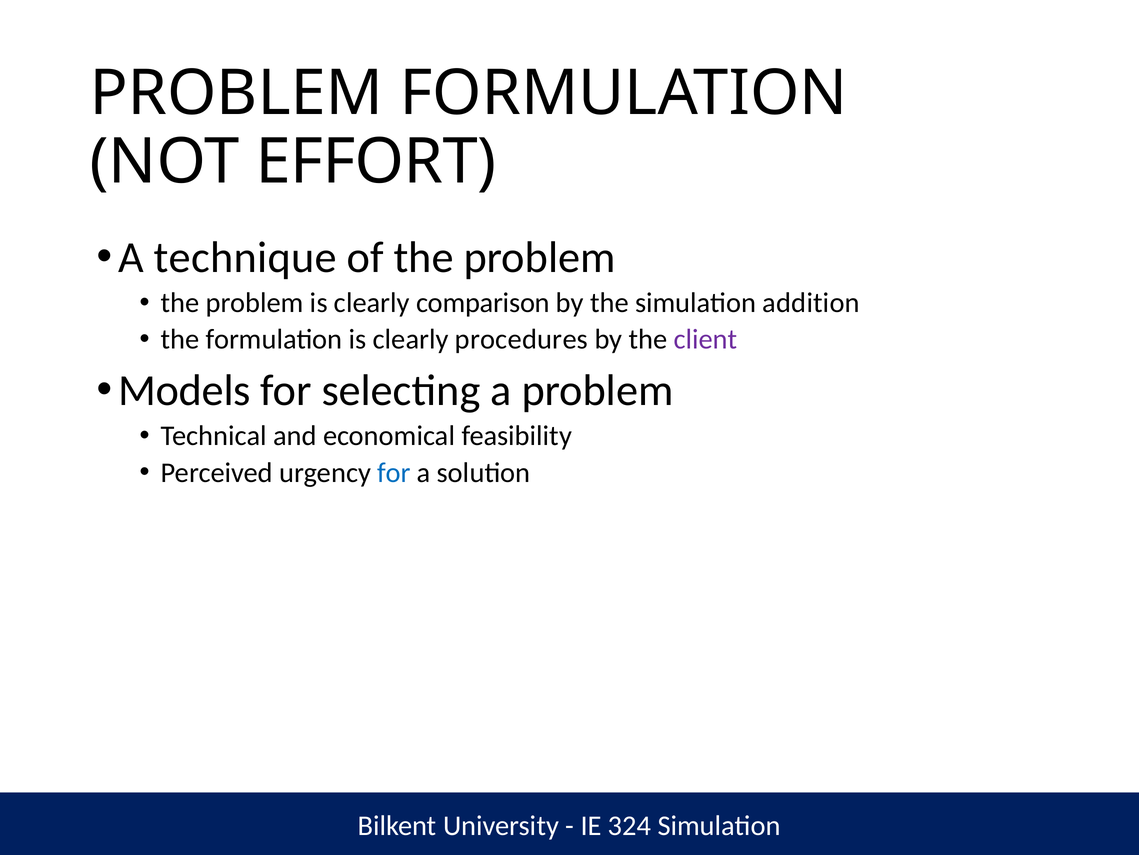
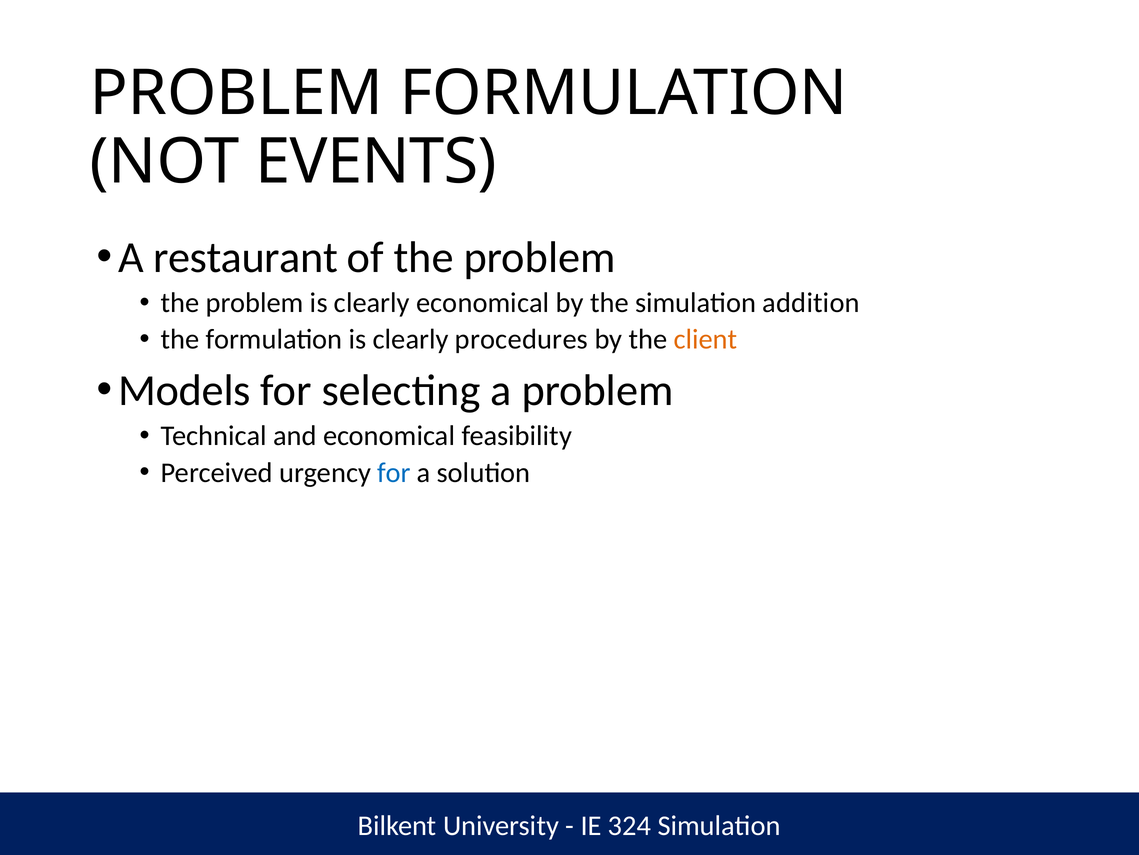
EFFORT: EFFORT -> EVENTS (376, 162)
technique: technique -> restaurant (245, 257)
clearly comparison: comparison -> economical (483, 302)
client colour: purple -> orange (706, 339)
